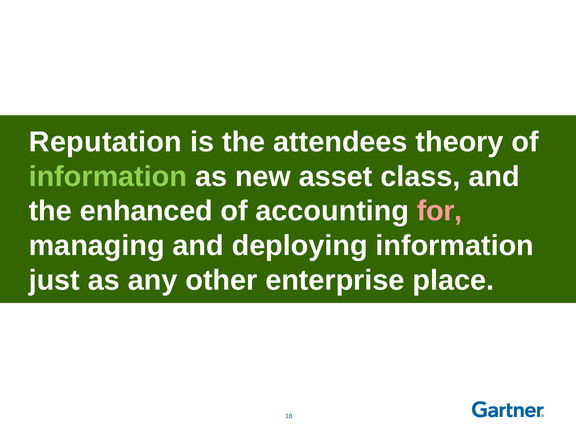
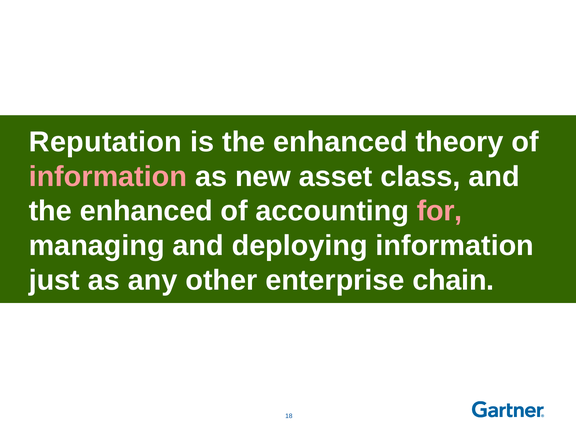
is the attendees: attendees -> enhanced (340, 142)
information colour: light green -> pink (108, 177)
place: place -> chain (453, 280)
